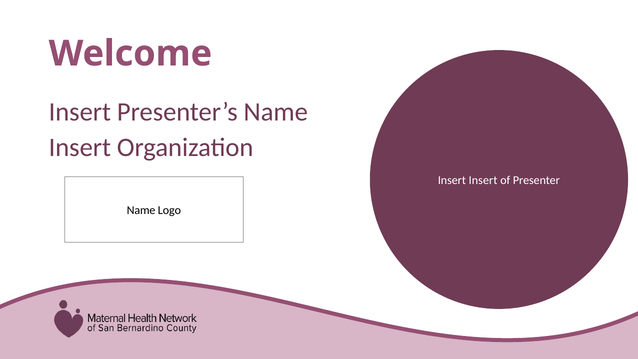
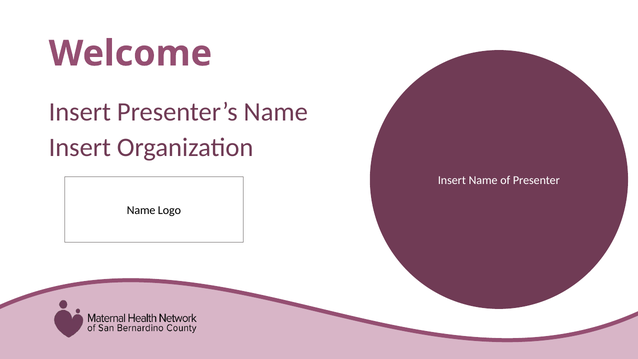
Insert Insert: Insert -> Name (483, 180)
